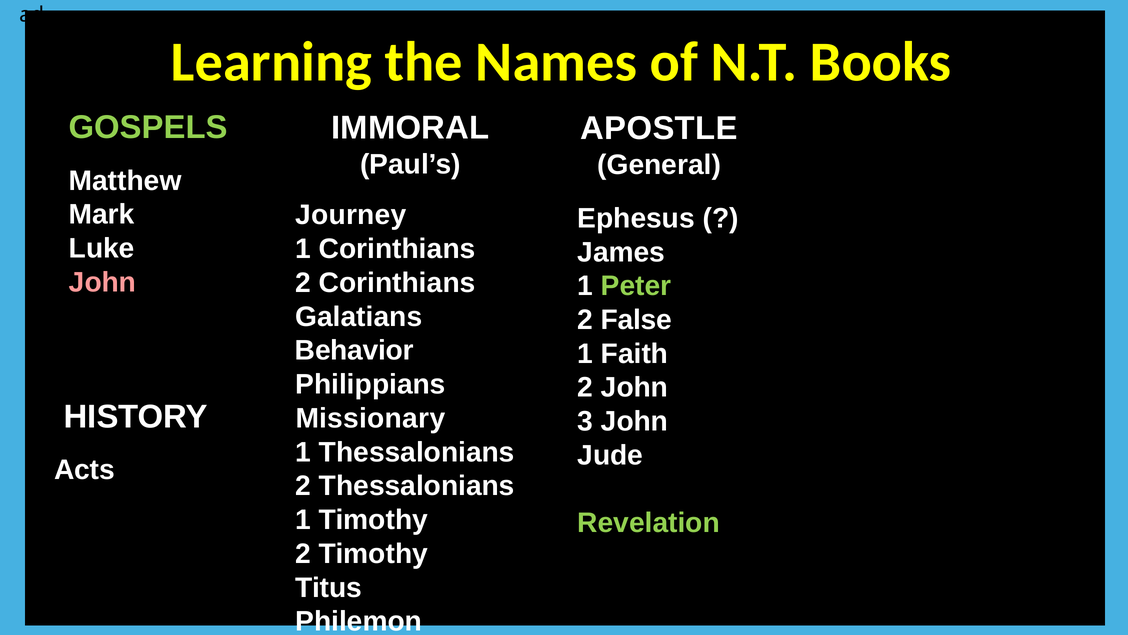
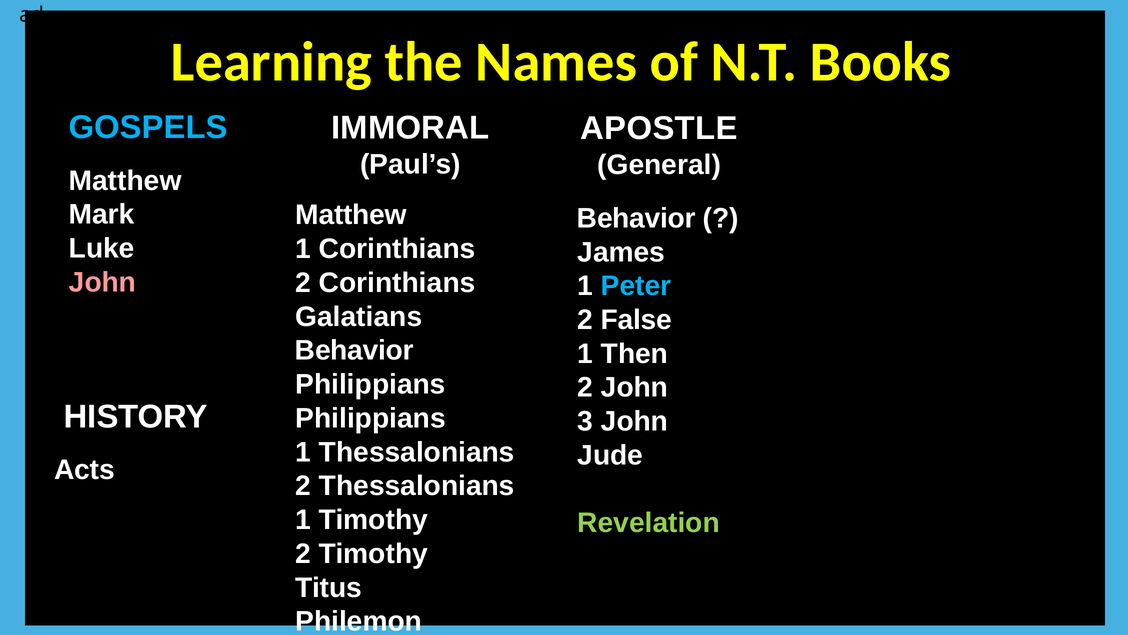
GOSPELS colour: light green -> light blue (148, 127)
Journey: Journey -> Matthew (351, 215)
Ephesus: Ephesus -> Behavior (636, 218)
Peter colour: light green -> light blue (636, 286)
Faith: Faith -> Then (634, 354)
Missionary: Missionary -> Philippians (371, 418)
